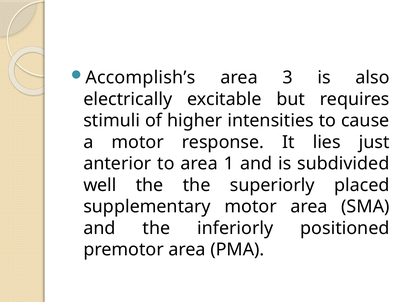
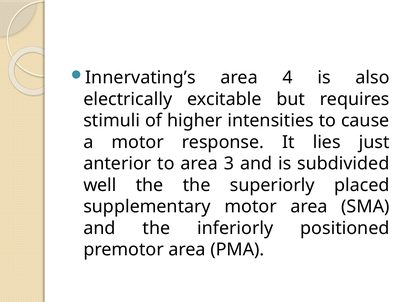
Accomplish’s: Accomplish’s -> Innervating’s (140, 78)
3: 3 -> 4 (288, 78)
1: 1 -> 3 (229, 164)
